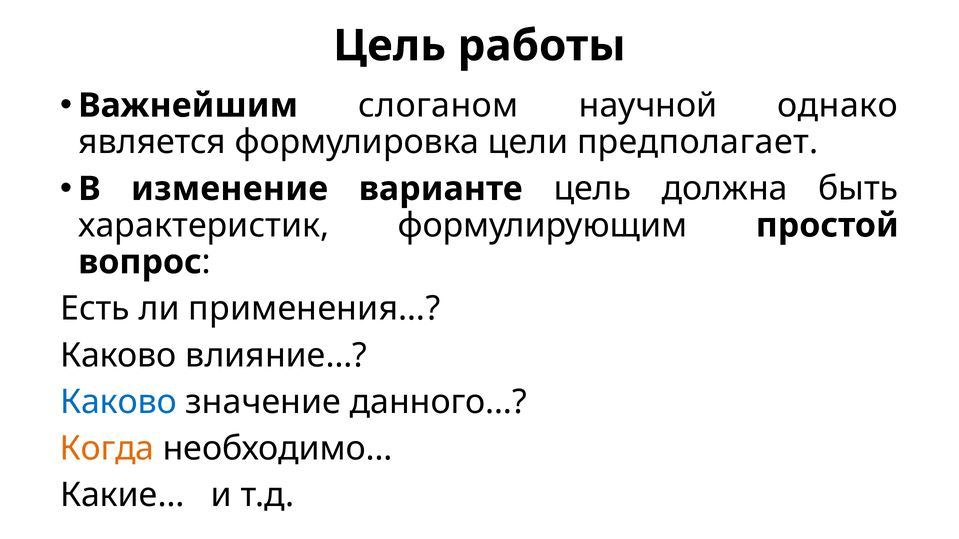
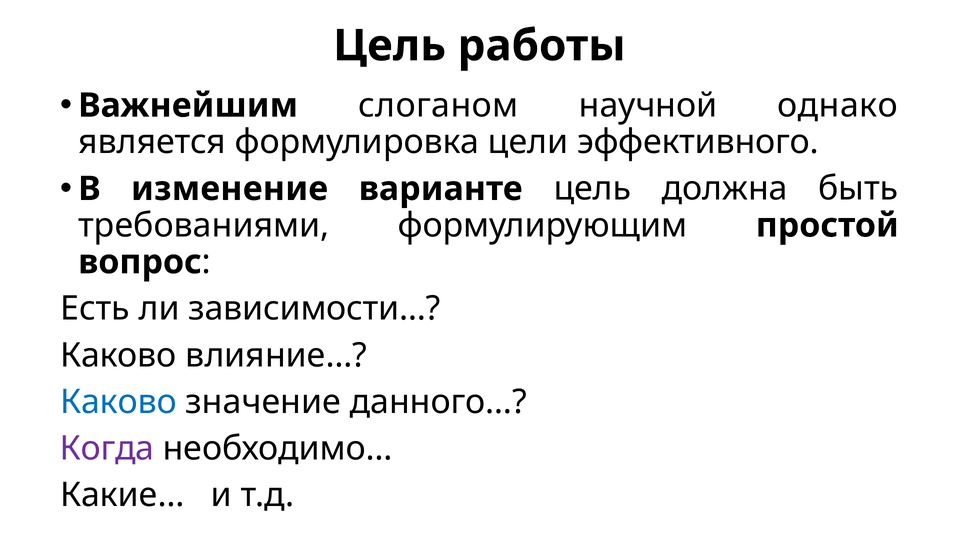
предполагает: предполагает -> эффективного (698, 142)
характеристик: характеристик -> требованиями (204, 226)
применения…: применения… -> зависимости… (315, 309)
Когда colour: orange -> purple (107, 449)
